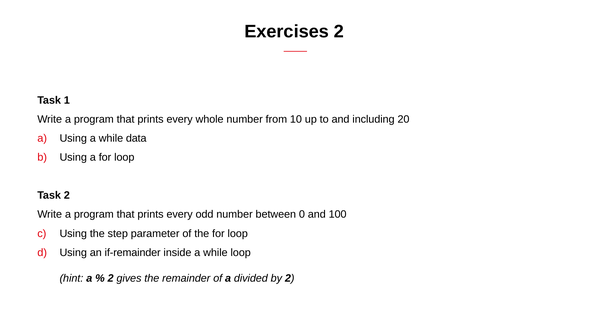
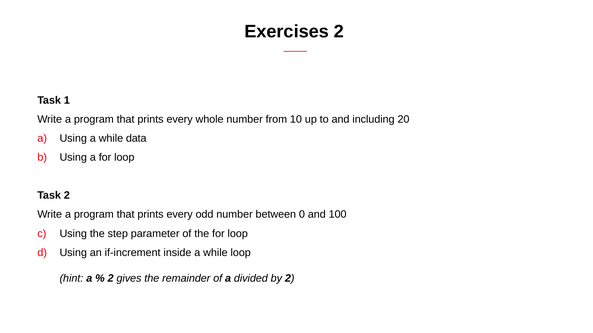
if-remainder: if-remainder -> if-increment (133, 253)
